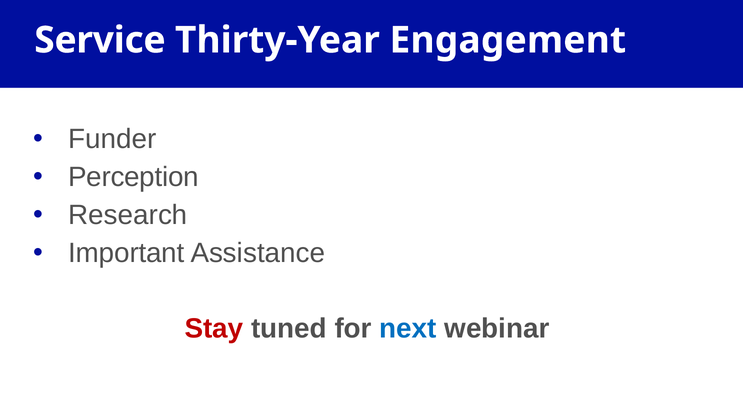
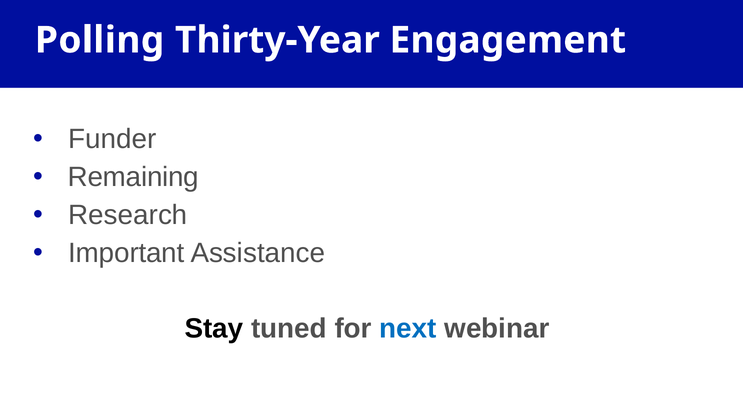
Service: Service -> Polling (100, 40)
Perception: Perception -> Remaining (133, 177)
Stay colour: red -> black (214, 328)
